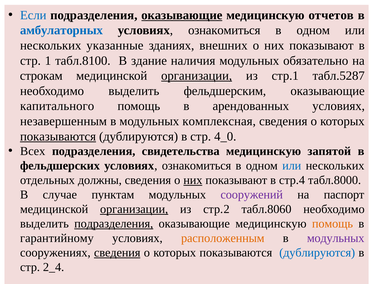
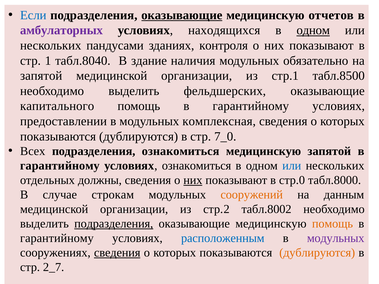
амбулаторных colour: blue -> purple (61, 30)
ознакомиться: ознакомиться -> находящихся (224, 30)
одном underline: none -> present (313, 30)
указанные: указанные -> пандусами (115, 46)
внешних: внешних -> контроля (224, 46)
табл.8100: табл.8100 -> табл.8040 (83, 61)
строкам: строкам -> запятой (41, 76)
организации underline: present -> none (197, 76)
табл.5287: табл.5287 -> табл.8500 (339, 76)
фельдшерским: фельдшерским -> фельдшерских (225, 91)
арендованных: арендованных -> гарантийному (251, 106)
незавершенным: незавершенным -> предоставлении (64, 121)
показываются underline: present -> none (58, 136)
4_0: 4_0 -> 7_0 (225, 136)
подразделения свидетельства: свидетельства -> ознакомиться (181, 151)
фельдшерских: фельдшерских -> гарантийному (60, 166)
стр.4: стр.4 -> стр.0 (292, 180)
пунктам: пунктам -> строкам (113, 195)
сооружений colour: purple -> orange (252, 195)
паспорт: паспорт -> данным (344, 195)
организации underline: present -> none (134, 209)
табл.8060: табл.8060 -> табл.8002 (266, 209)
расположенным colour: orange -> blue (223, 238)
дублируются colour: blue -> orange (317, 253)
2_4: 2_4 -> 2_7 (54, 267)
